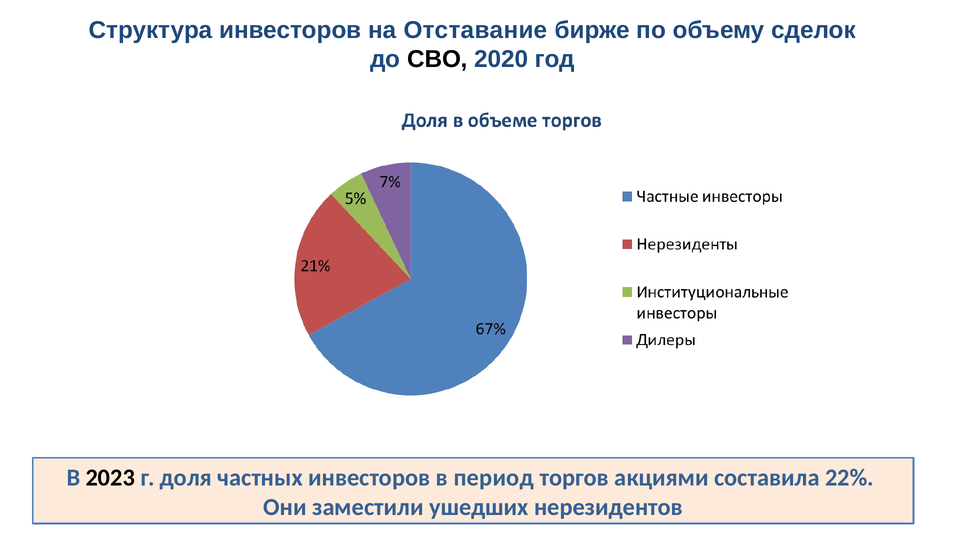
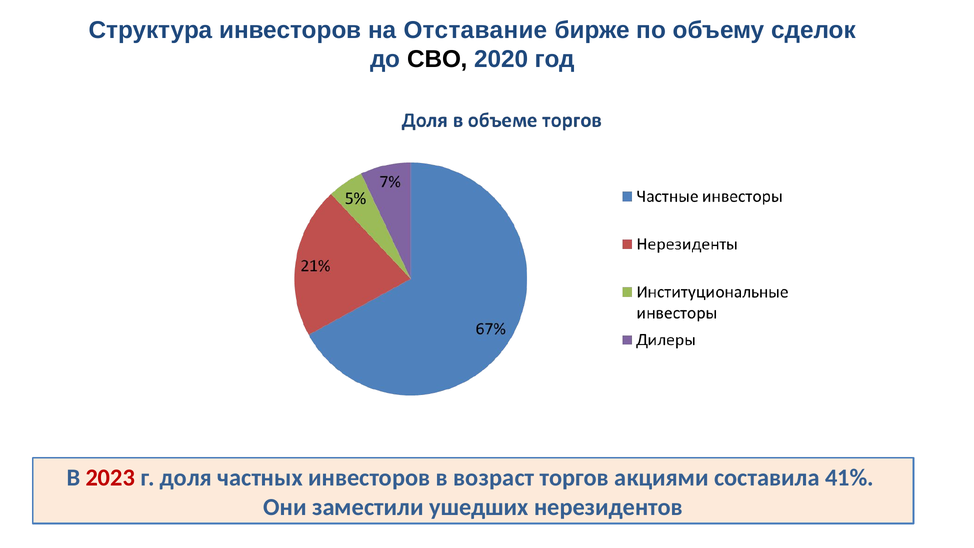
2023 colour: black -> red (110, 478)
период: период -> возраст (494, 478)
22%: 22% -> 41% (850, 478)
